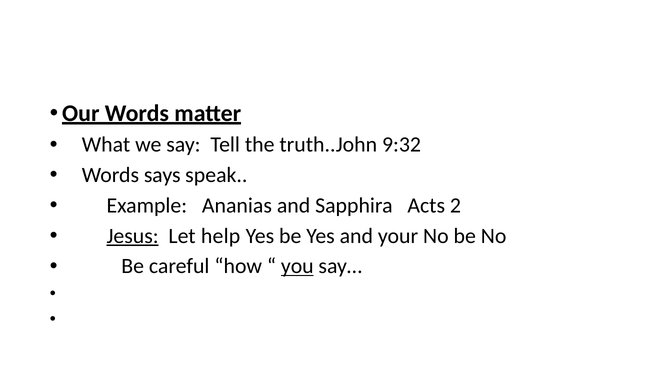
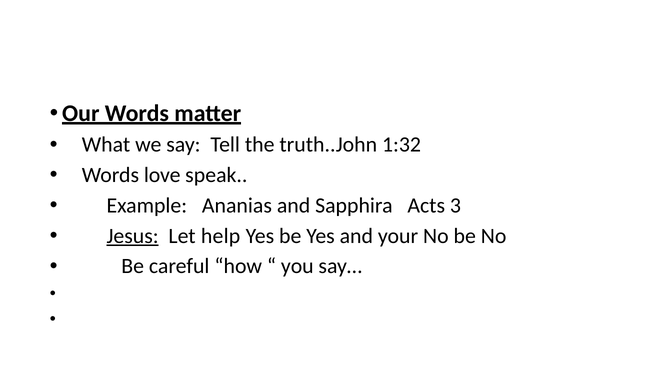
9:32: 9:32 -> 1:32 (401, 145)
says: says -> love (162, 175)
2: 2 -> 3 (455, 205)
you underline: present -> none (297, 266)
